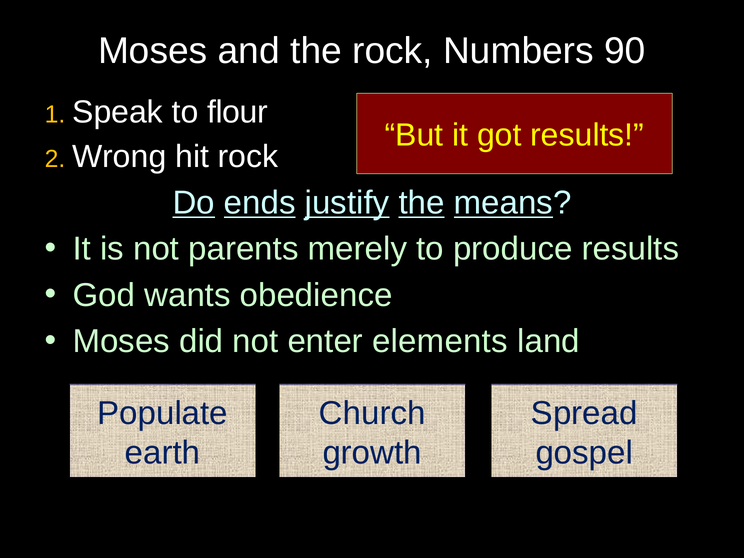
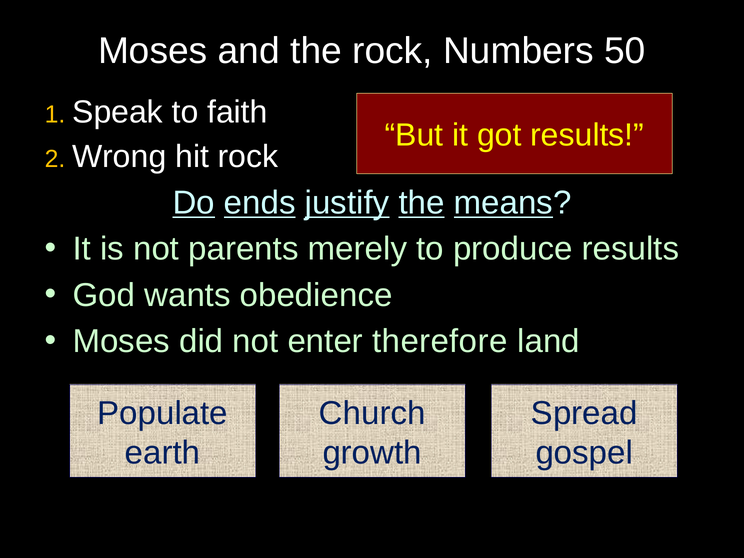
90: 90 -> 50 (625, 51)
flour: flour -> faith (237, 112)
elements: elements -> therefore (440, 342)
